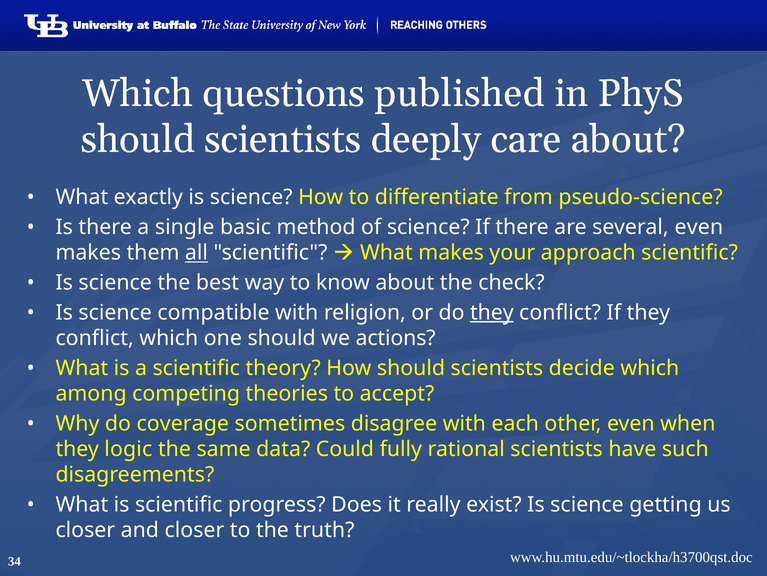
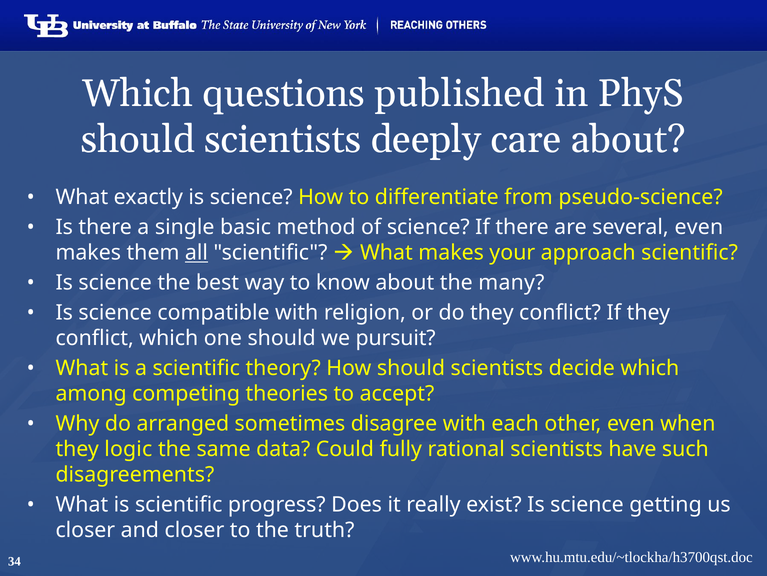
check: check -> many (511, 282)
they underline: present -> none (492, 312)
actions: actions -> pursuit (396, 338)
coverage: coverage -> arranged (183, 423)
